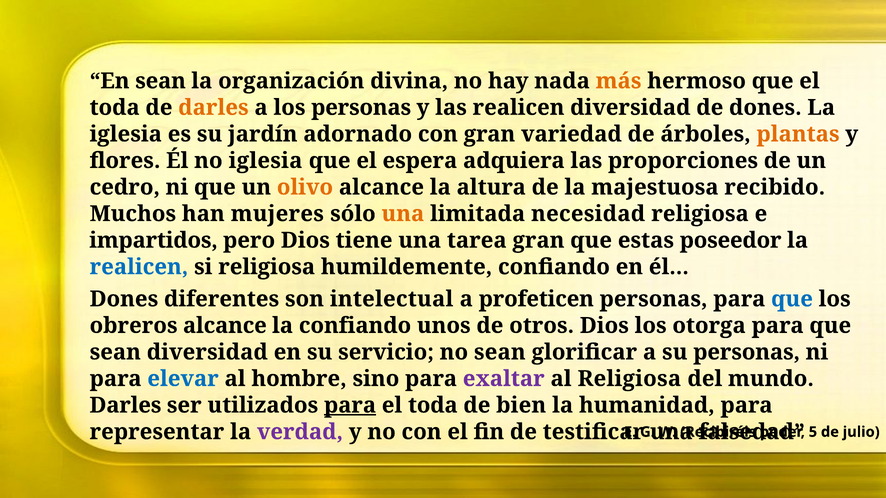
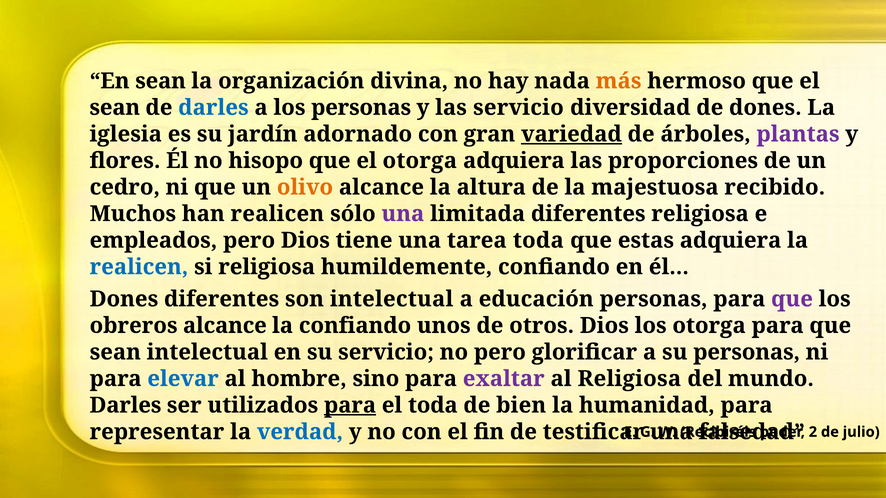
toda: toda -> sean (115, 108)
darles colour: orange -> blue (213, 108)
las realicen: realicen -> servicio (518, 108)
variedad underline: none -> present (571, 134)
plantas colour: orange -> purple (798, 134)
no iglesia: iglesia -> hisopo (266, 161)
el espera: espera -> otorga (420, 161)
han mujeres: mujeres -> realicen (277, 214)
una colour: orange -> purple (403, 214)
limitada necesidad: necesidad -> diferentes (588, 214)
impartidos: impartidos -> empleados (153, 241)
tarea gran: gran -> toda (538, 241)
estas poseedor: poseedor -> adquiera (731, 241)
profeticen: profeticen -> educación (536, 299)
que colour: blue -> purple (792, 299)
sean diversidad: diversidad -> intelectual (207, 352)
no sean: sean -> pero (500, 352)
verdad colour: purple -> blue (300, 432)
5: 5 -> 2 (813, 432)
